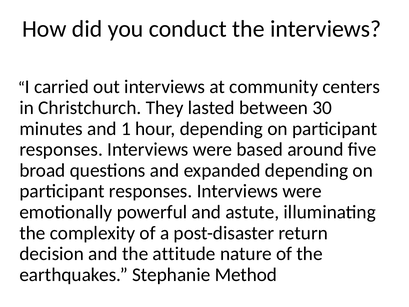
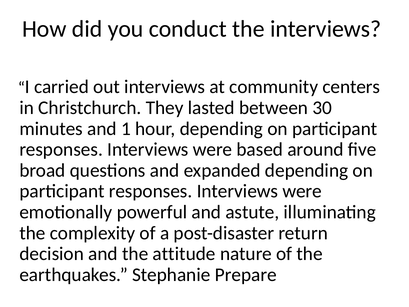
Method: Method -> Prepare (246, 275)
